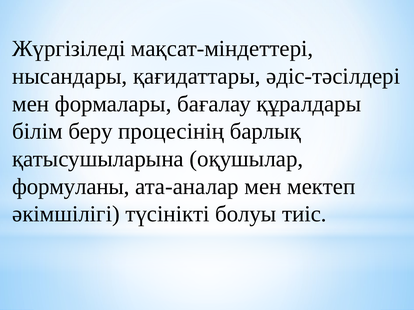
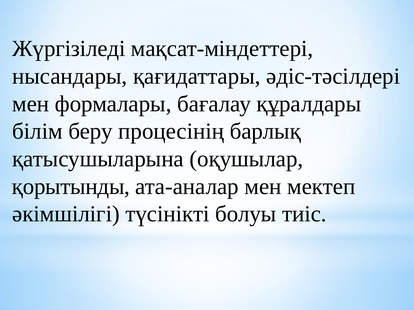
формуланы: формуланы -> қорытынды (71, 187)
